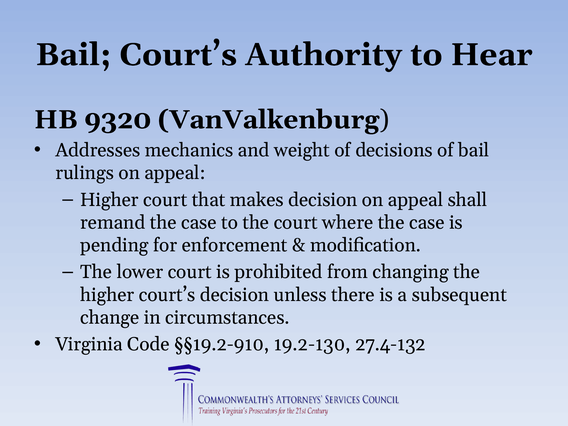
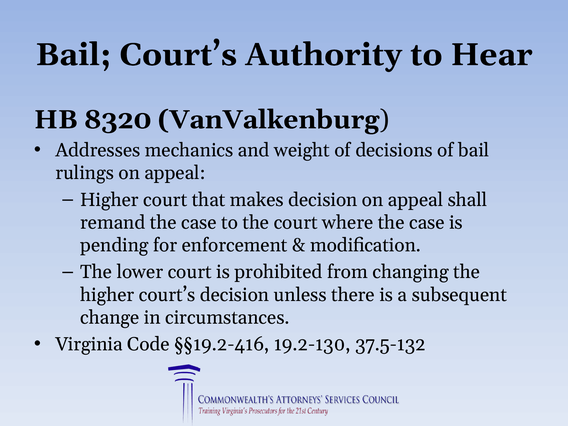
9320: 9320 -> 8320 (118, 120)
§§19.2-910: §§19.2-910 -> §§19.2-416 (222, 344)
27.4-132: 27.4-132 -> 37.5-132 (390, 344)
